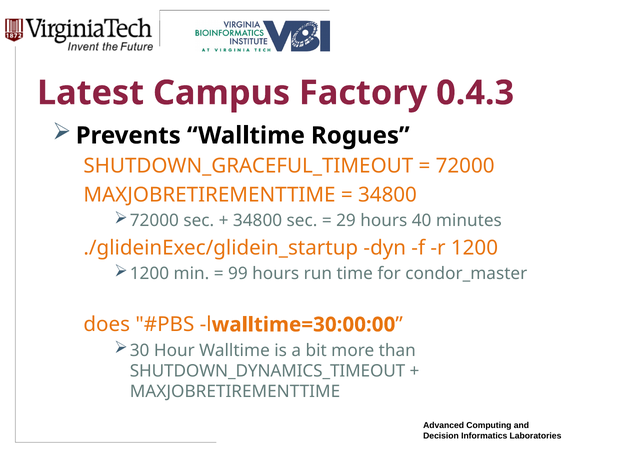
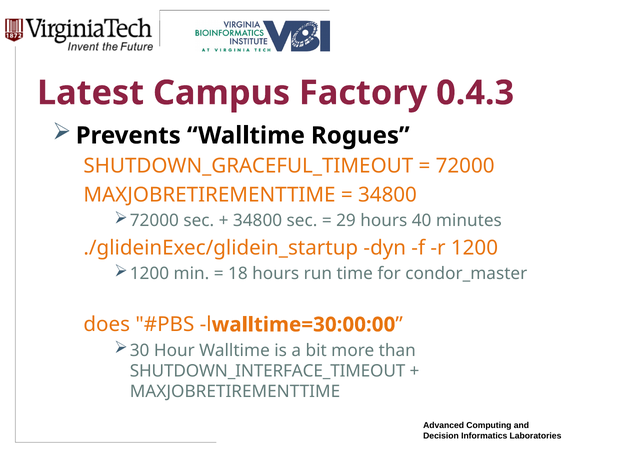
99: 99 -> 18 (238, 274)
SHUTDOWN_DYNAMICS_TIMEOUT: SHUTDOWN_DYNAMICS_TIMEOUT -> SHUTDOWN_INTERFACE_TIMEOUT (268, 371)
